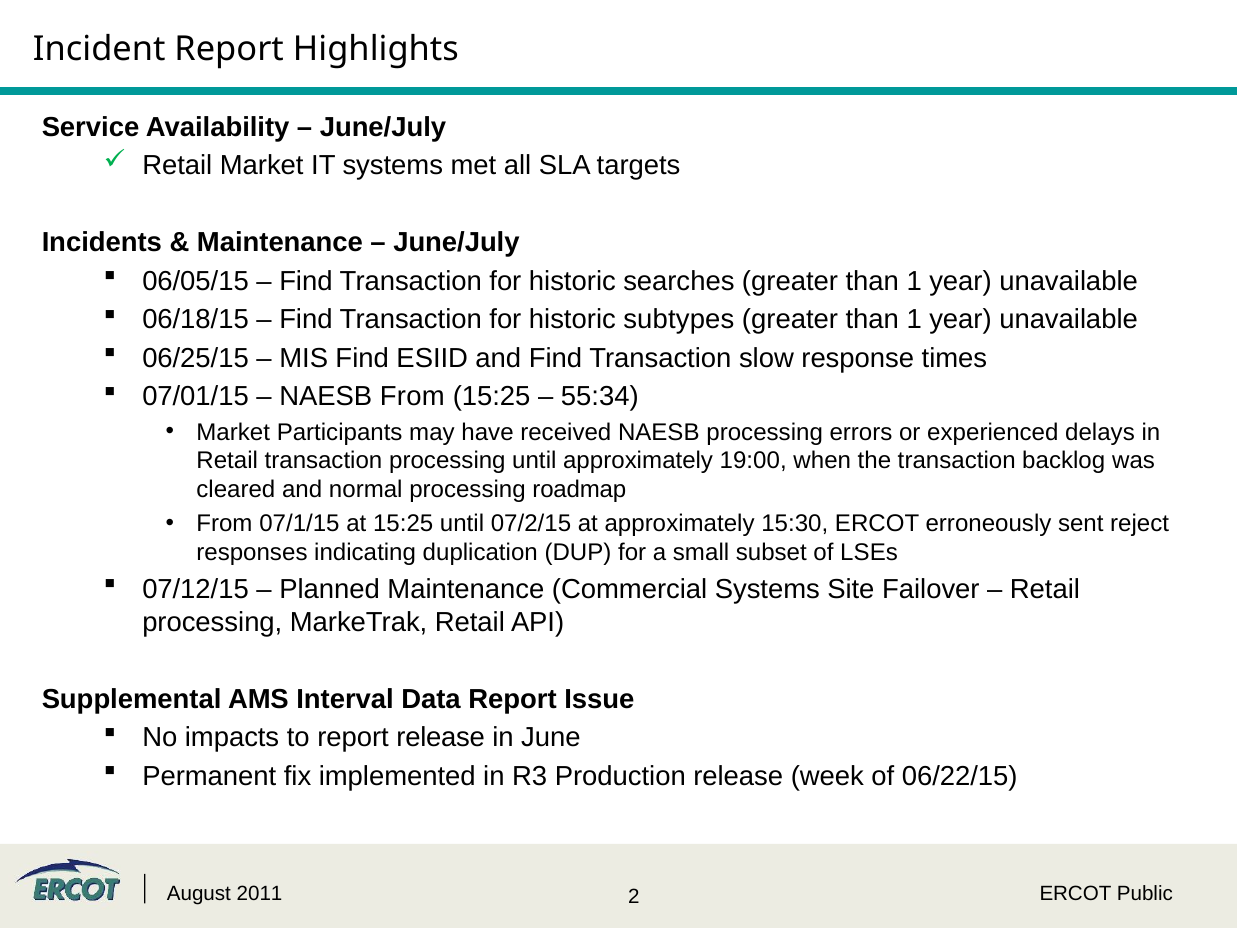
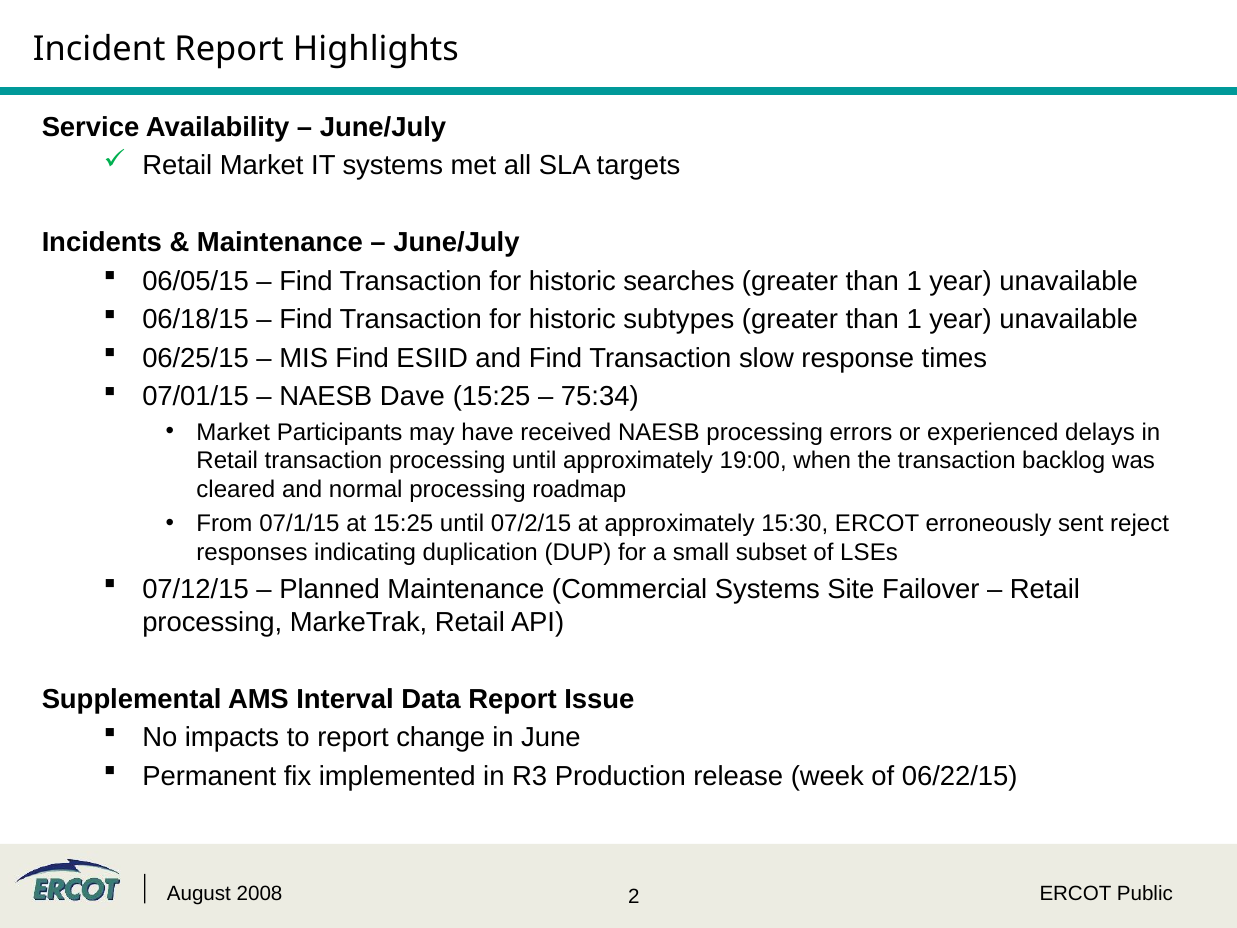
NAESB From: From -> Dave (412, 397)
55:34: 55:34 -> 75:34 (600, 397)
report release: release -> change (441, 737)
2011: 2011 -> 2008 (260, 894)
